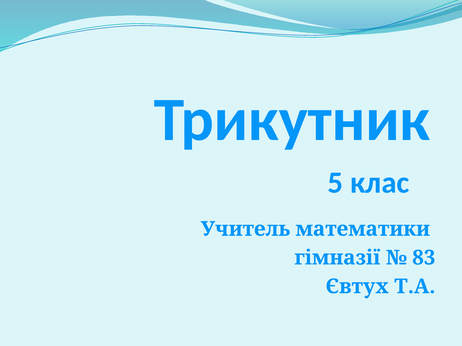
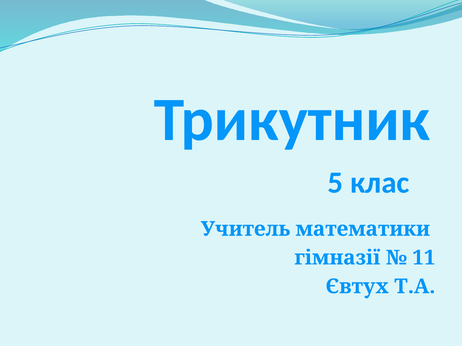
83: 83 -> 11 (424, 258)
